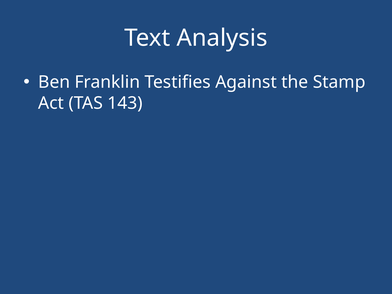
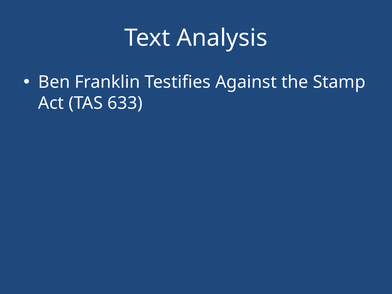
143: 143 -> 633 (125, 103)
